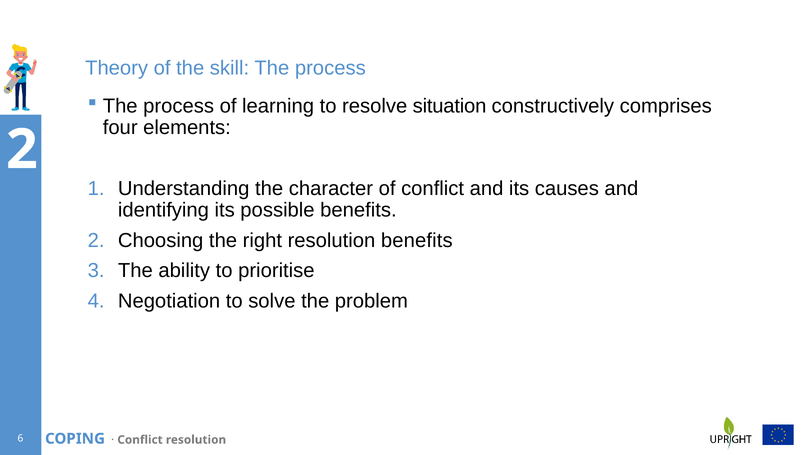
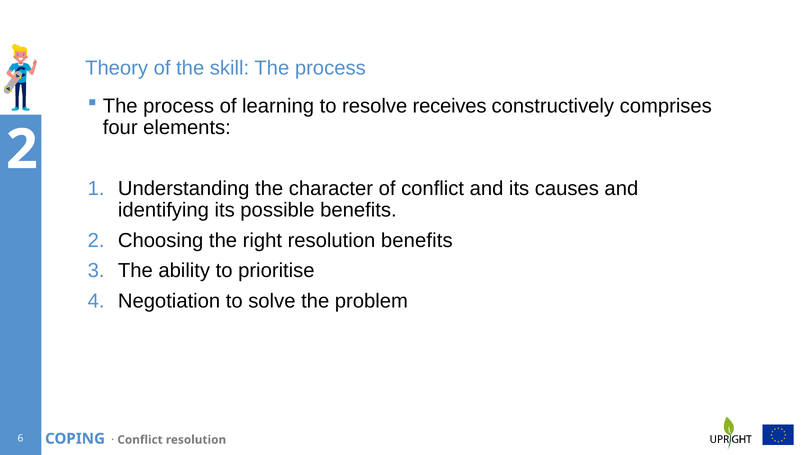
situation: situation -> receives (450, 106)
